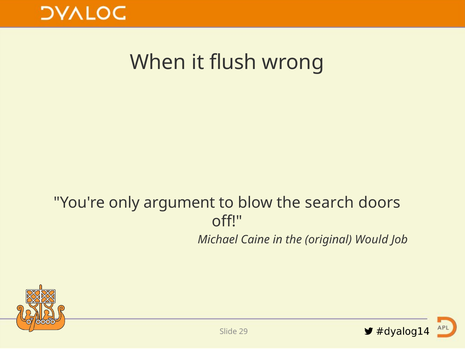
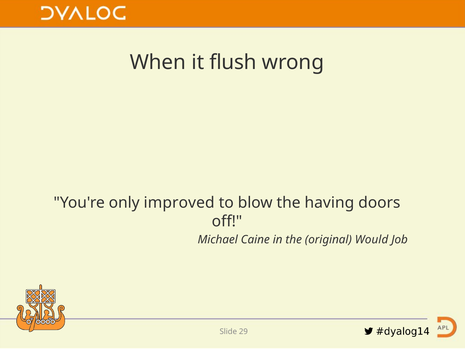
argument: argument -> improved (179, 203)
search: search -> having (329, 203)
